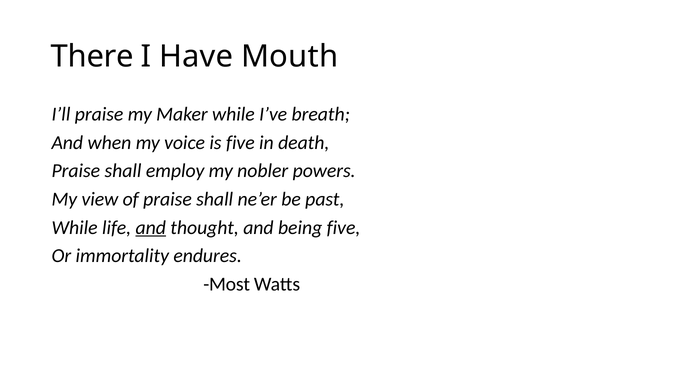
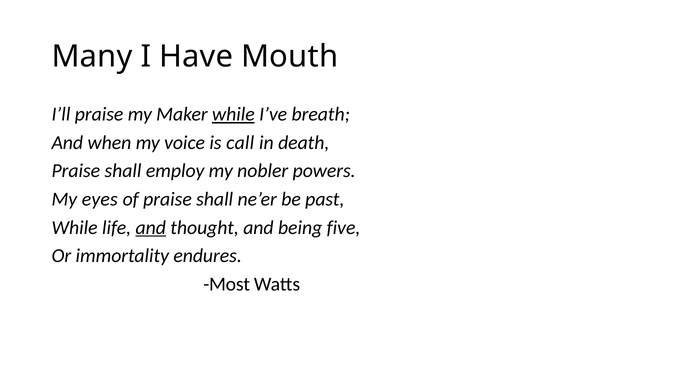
There: There -> Many (92, 57)
while underline: none -> present (233, 114)
is five: five -> call (240, 143)
view: view -> eyes (100, 199)
